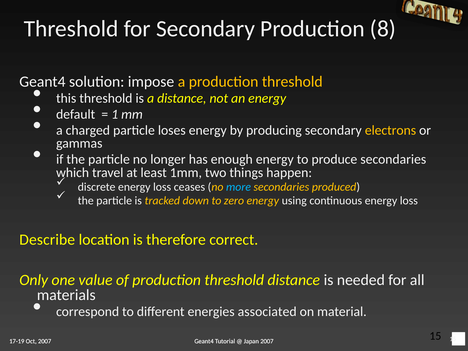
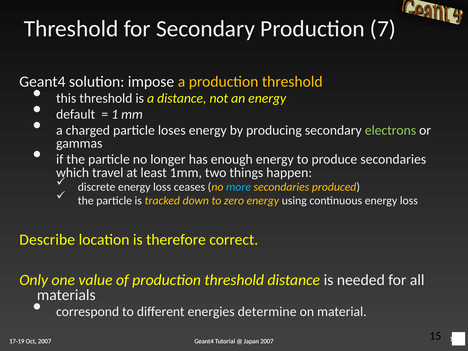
8: 8 -> 7 (383, 29)
electrons colour: yellow -> light green (390, 130)
associated: associated -> determine (267, 312)
